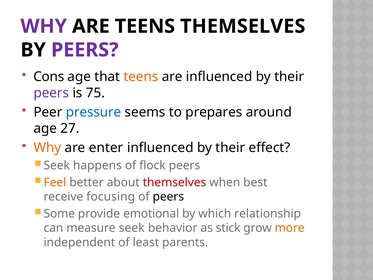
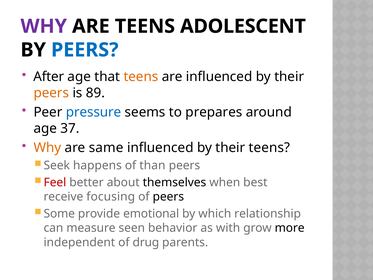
TEENS THEMSELVES: THEMSELVES -> ADOLESCENT (243, 26)
PEERS colour: purple -> blue (85, 50)
Cons: Cons -> After (49, 77)
peers colour: purple -> orange (51, 93)
75: 75 -> 89 (95, 93)
27: 27 -> 37 (70, 128)
enter: enter -> same (106, 148)
their effect: effect -> teens (269, 148)
flock: flock -> than (152, 165)
Feel colour: orange -> red (55, 182)
themselves colour: red -> black (175, 182)
measure seek: seek -> seen (132, 228)
stick: stick -> with (228, 228)
more colour: orange -> black (290, 228)
least: least -> drug (146, 242)
